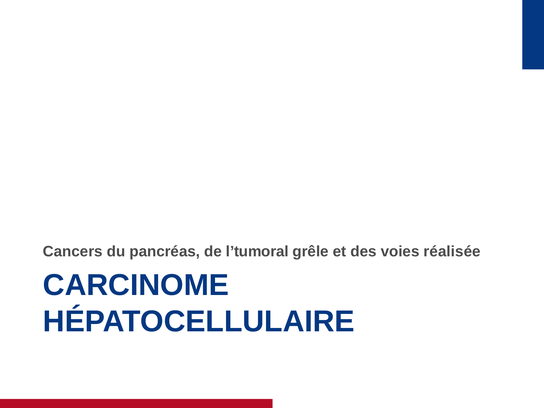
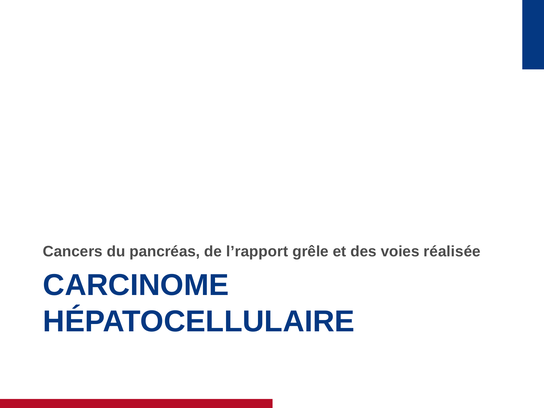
l’tumoral: l’tumoral -> l’rapport (257, 251)
